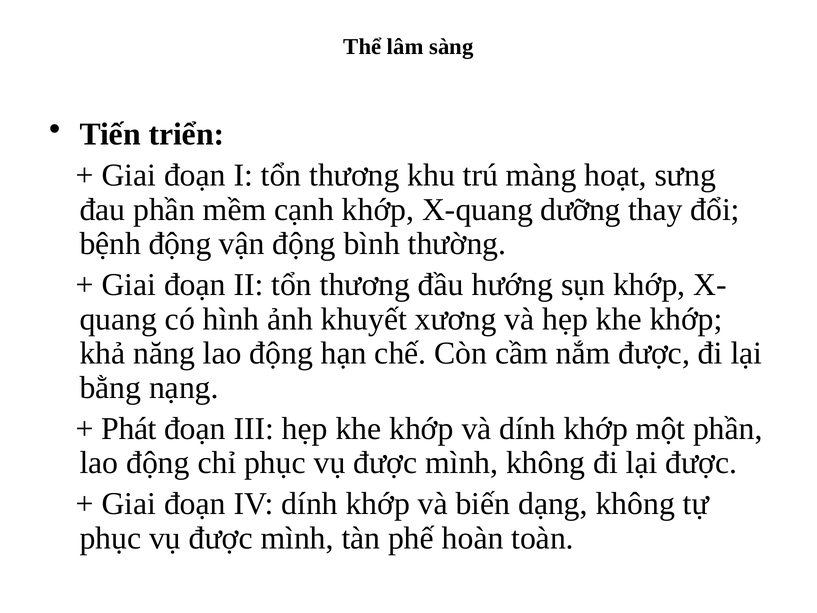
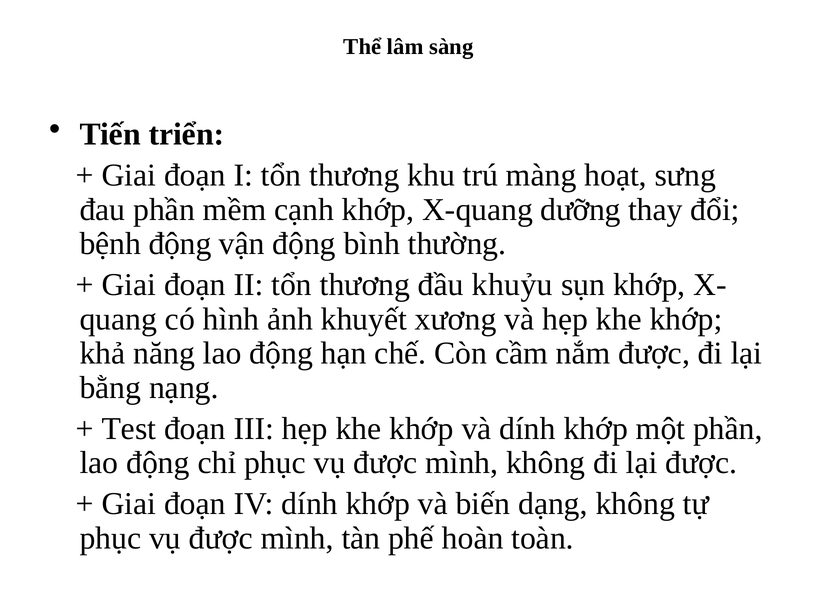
hướng: hướng -> khuỷu (512, 285)
Phát: Phát -> Test (129, 428)
